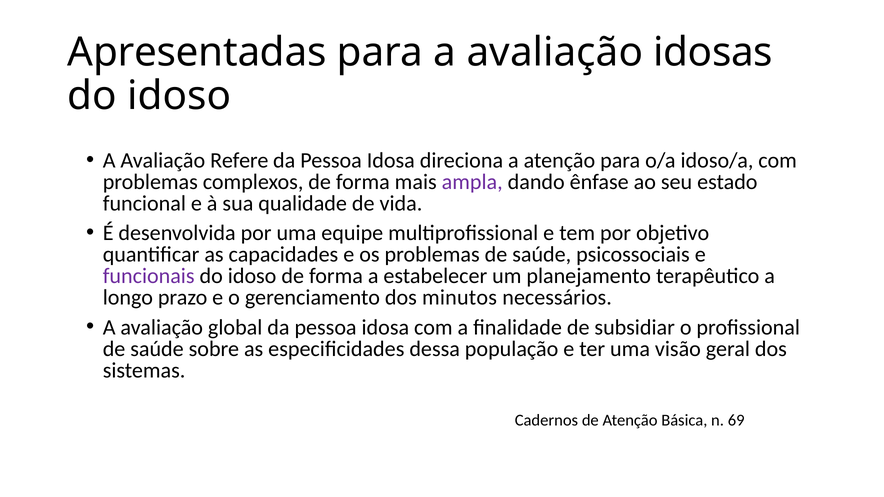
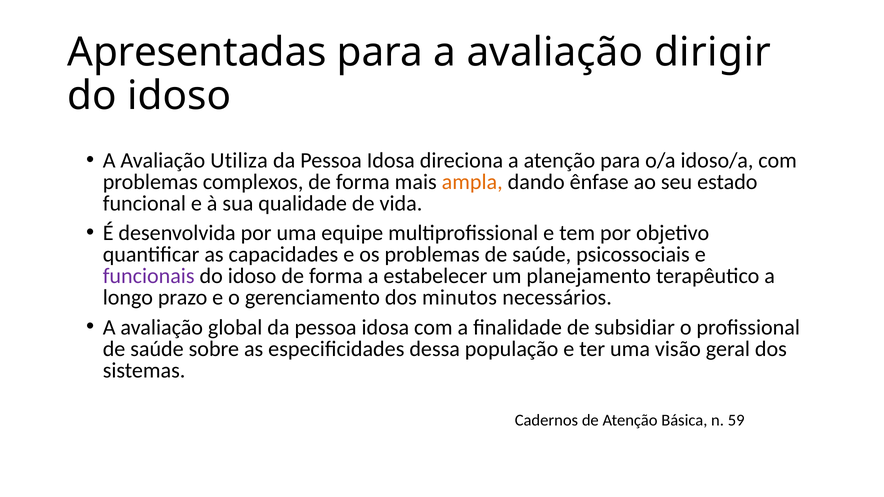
idosas: idosas -> dirigir (713, 52)
Refere: Refere -> Utiliza (239, 161)
ampla colour: purple -> orange (472, 182)
69: 69 -> 59 (736, 421)
